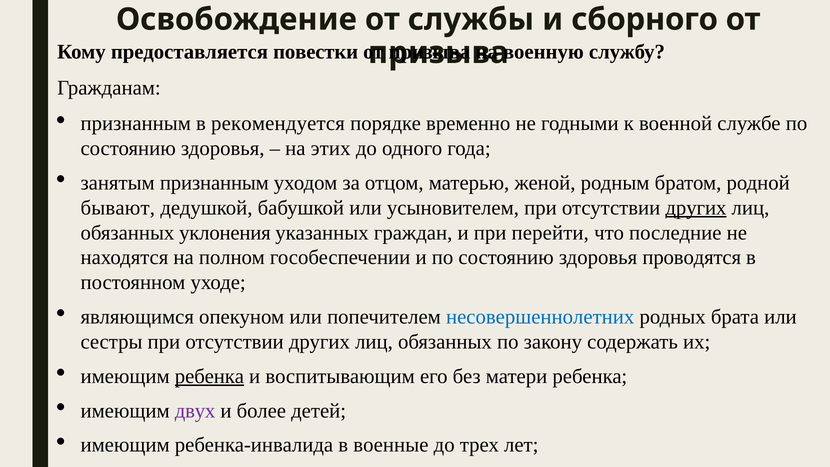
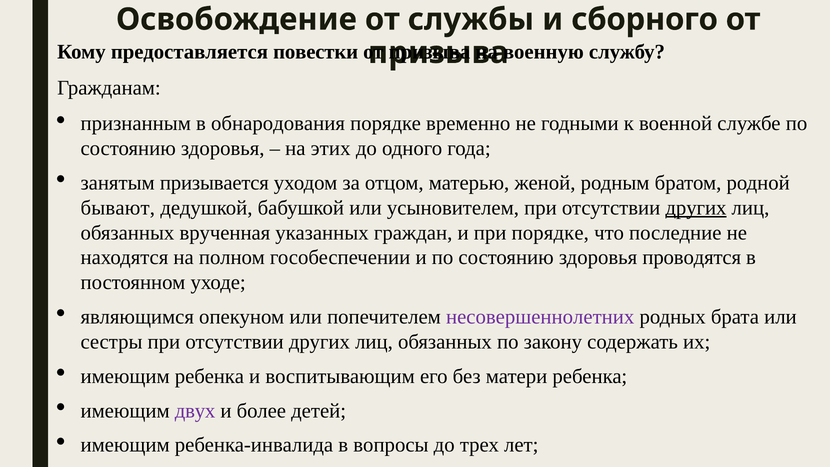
рекомендуется: рекомендуется -> обнародования (278, 124)
занятым признанным: признанным -> призывается (214, 183)
уклонения: уклонения -> врученная (225, 233)
при перейти: перейти -> порядке (550, 233)
несовершеннолетних colour: blue -> purple (540, 317)
ребенка underline: present -> none (209, 376)
военные: военные -> вопросы (391, 445)
